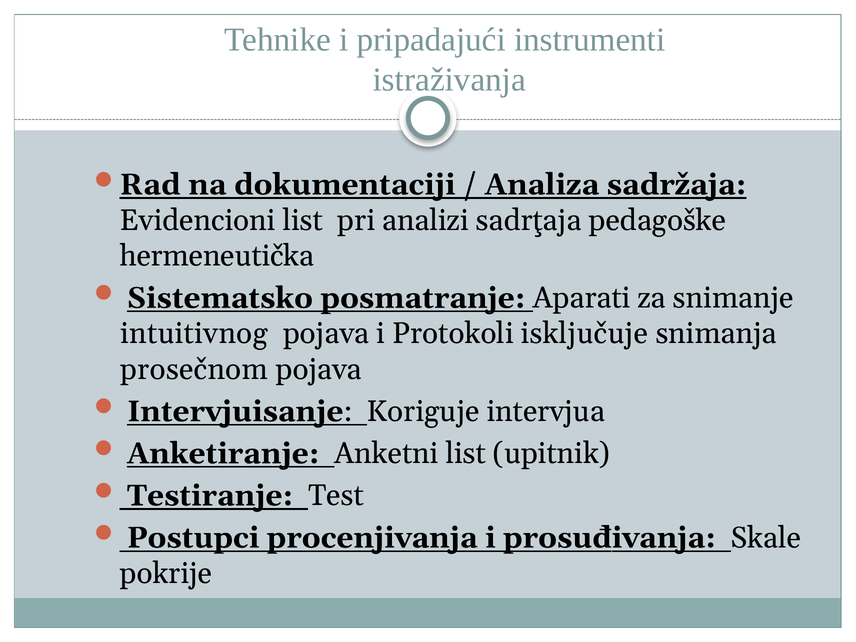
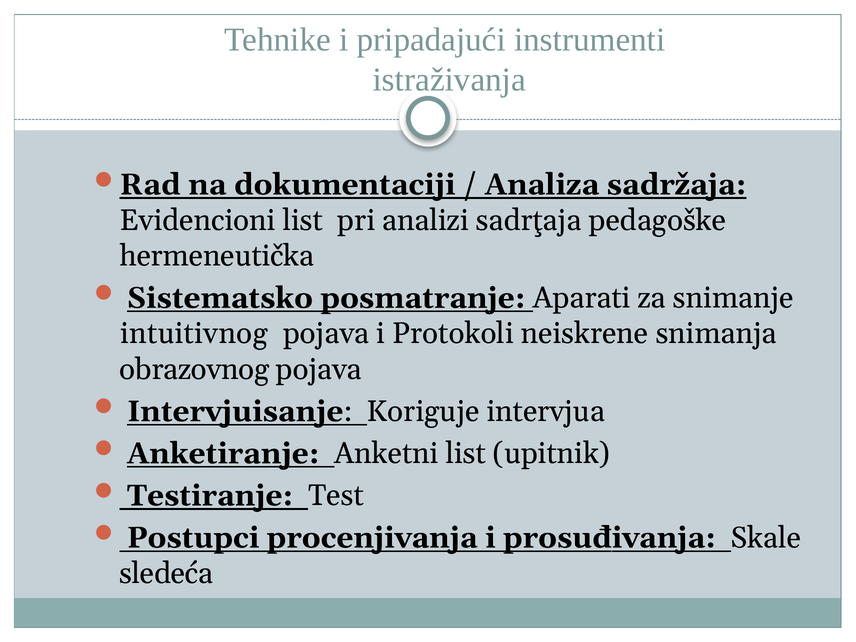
isključuje: isključuje -> neiskrene (585, 334)
prosečnom: prosečnom -> obrazovnog (194, 369)
pokrije: pokrije -> sledeća (166, 573)
